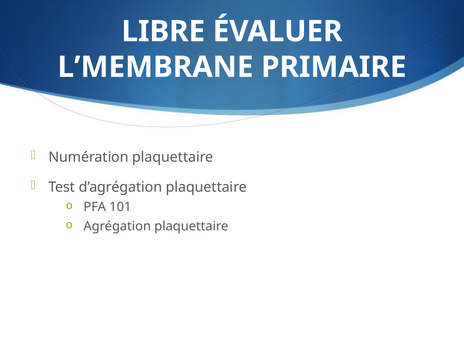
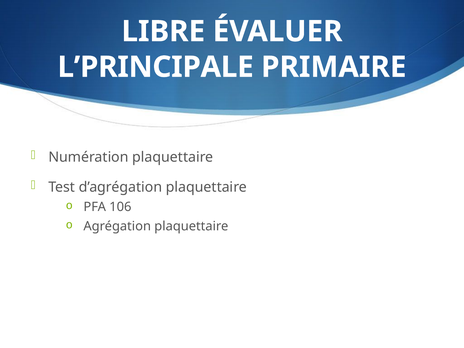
L’MEMBRANE: L’MEMBRANE -> L’PRINCIPALE (156, 67)
101: 101 -> 106 (120, 207)
